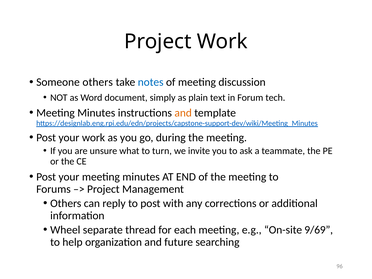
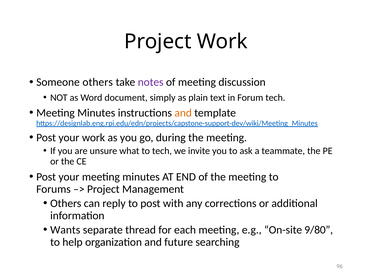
notes colour: blue -> purple (151, 82)
to turn: turn -> tech (162, 151)
Wheel: Wheel -> Wants (65, 230)
9/69: 9/69 -> 9/80 (319, 230)
